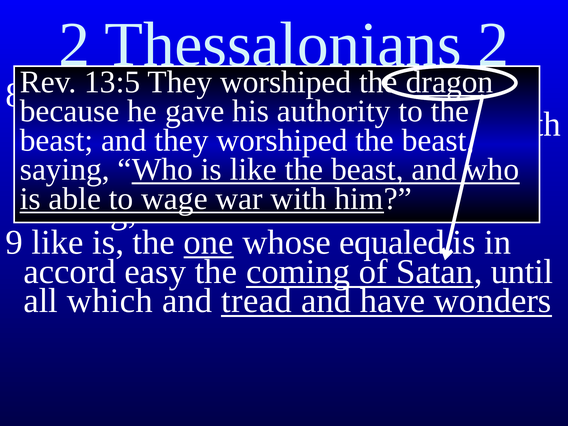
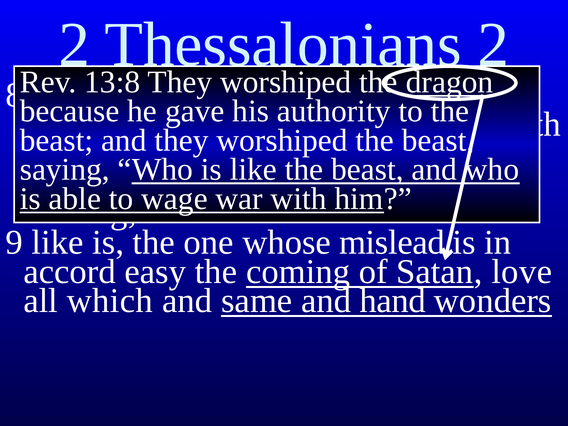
13:5: 13:5 -> 13:8 (112, 82)
one underline: present -> none (209, 243)
equaled: equaled -> mislead (392, 243)
until: until -> love (522, 272)
tread: tread -> same (257, 301)
have: have -> hand (393, 301)
